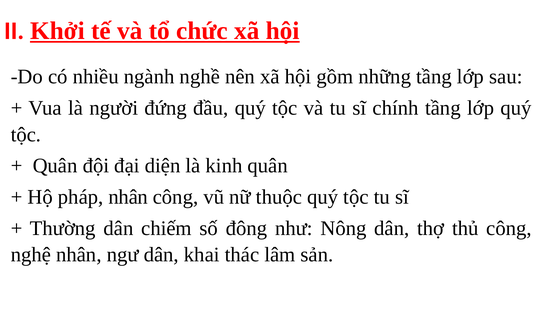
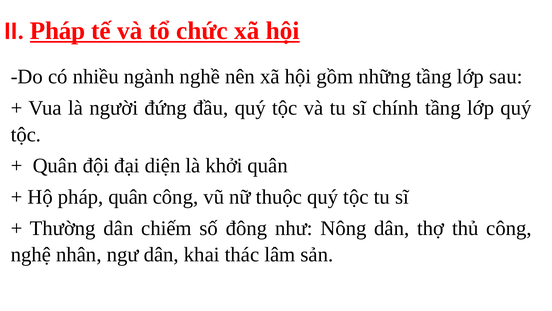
II Khởi: Khởi -> Pháp (58, 31)
kinh: kinh -> khởi (224, 166)
pháp nhân: nhân -> quân (128, 197)
